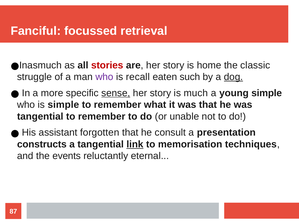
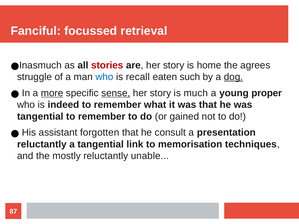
classic: classic -> agrees (255, 65)
who colour: purple -> blue (104, 77)
more underline: none -> present (52, 93)
young simple: simple -> proper (267, 93)
is simple: simple -> indeed (63, 105)
unable: unable -> gained (184, 117)
constructs: constructs -> reluctantly (42, 144)
link underline: present -> none (135, 144)
events: events -> mostly (67, 156)
eternal: eternal -> unable (150, 156)
